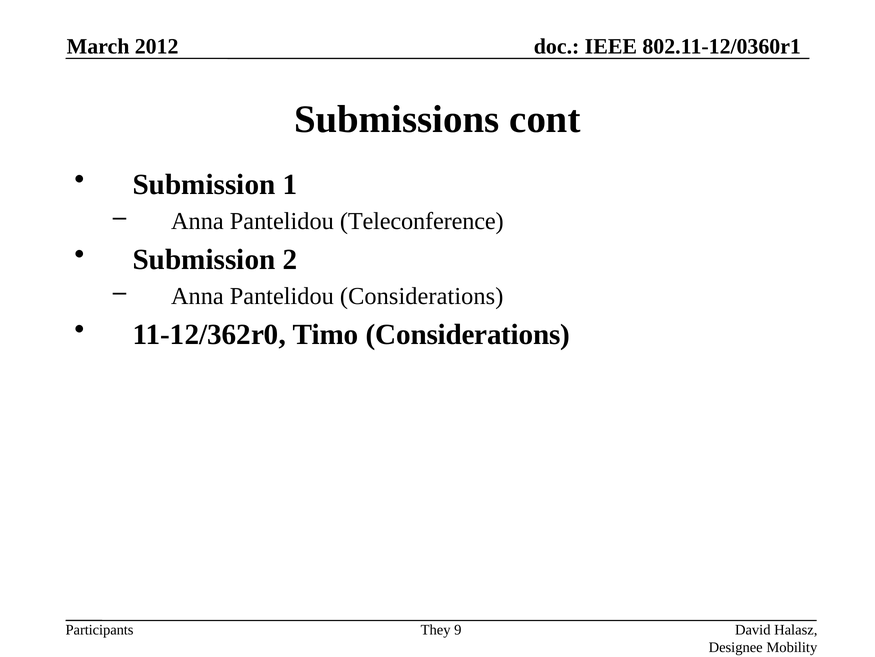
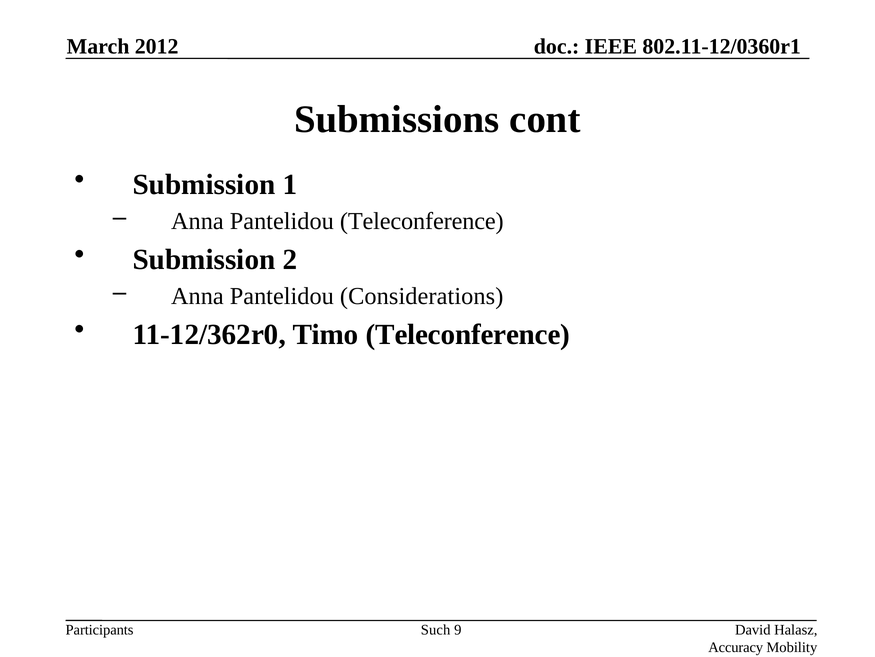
Timo Considerations: Considerations -> Teleconference (468, 334)
They: They -> Such (436, 629)
Designee: Designee -> Accuracy (736, 647)
